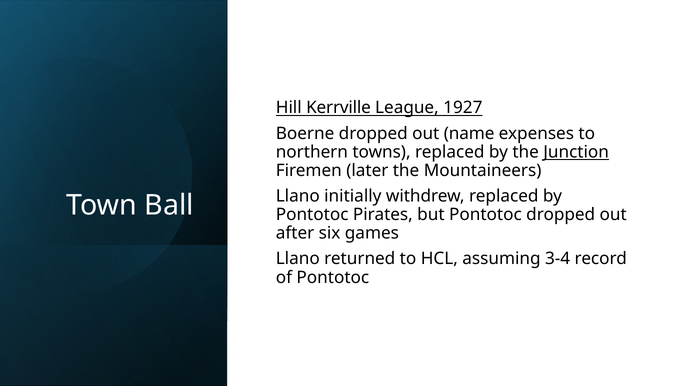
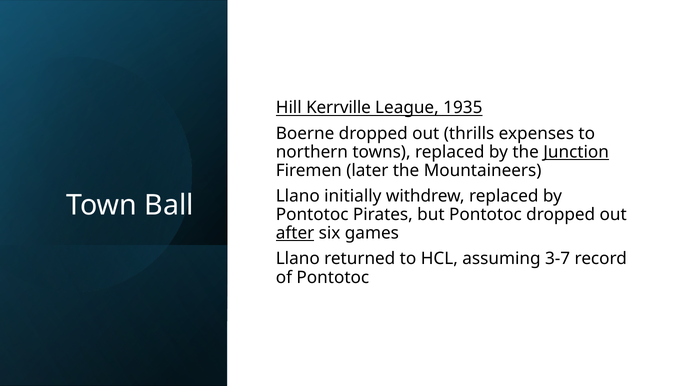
1927: 1927 -> 1935 (463, 108)
name: name -> thrills (469, 133)
after underline: none -> present (295, 233)
3-4: 3-4 -> 3-7 (558, 259)
